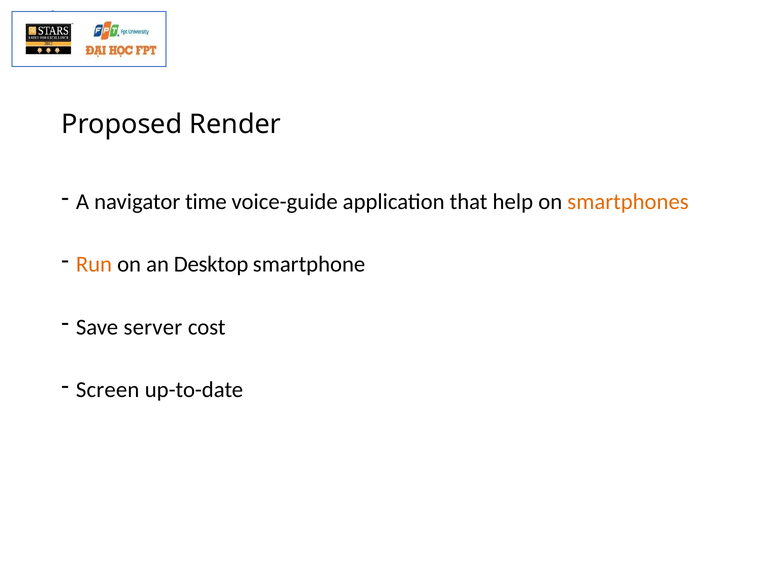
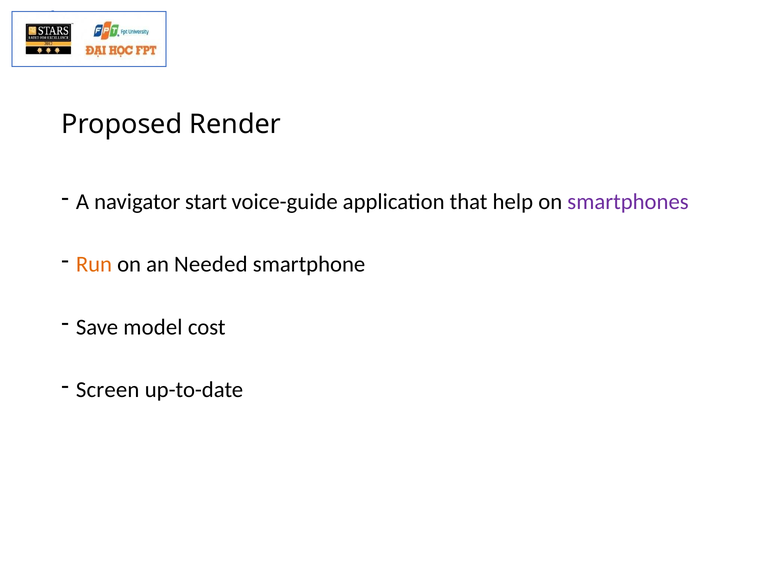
time: time -> start (206, 202)
smartphones colour: orange -> purple (628, 202)
Desktop: Desktop -> Needed (211, 265)
server: server -> model (153, 327)
